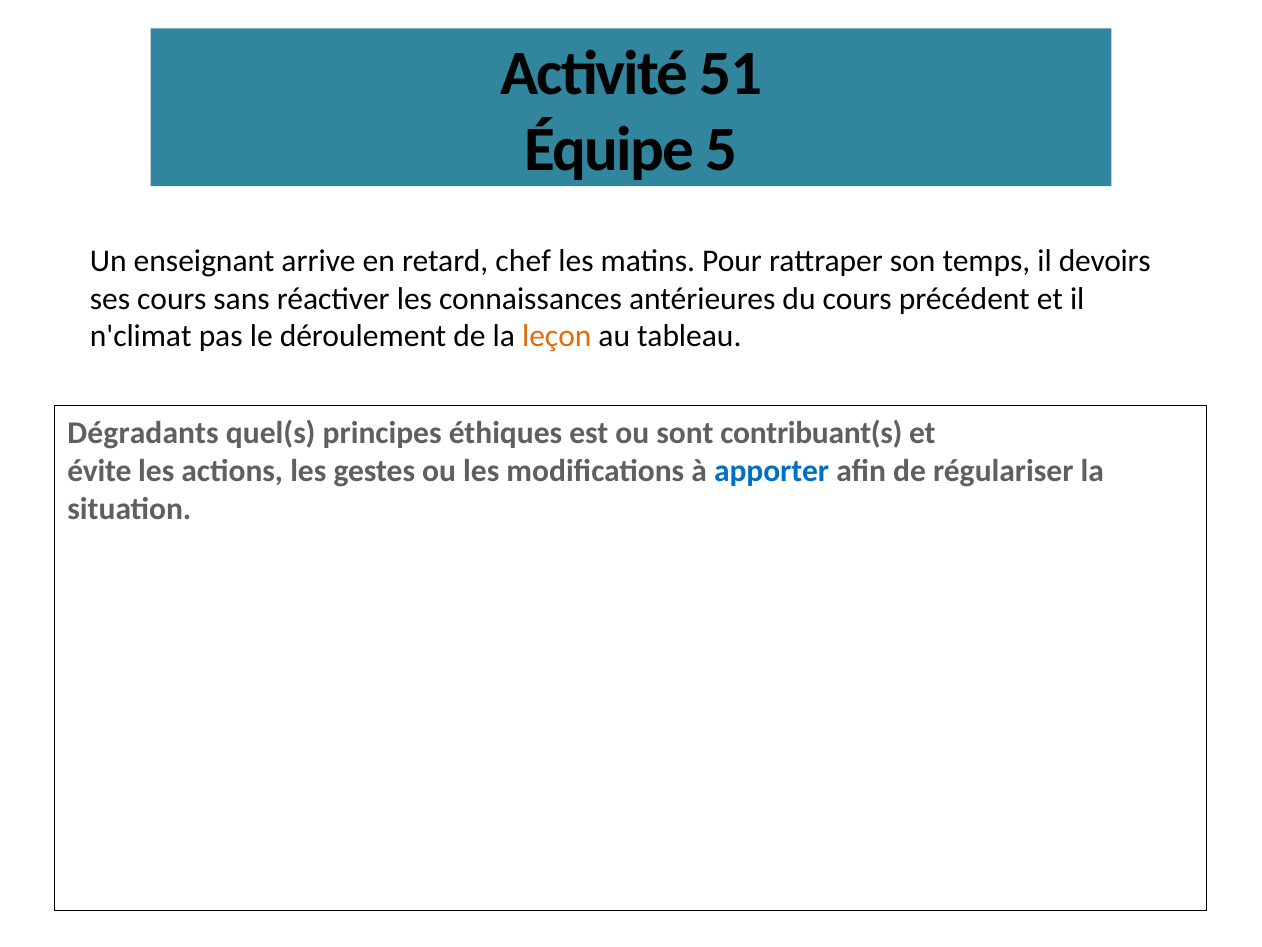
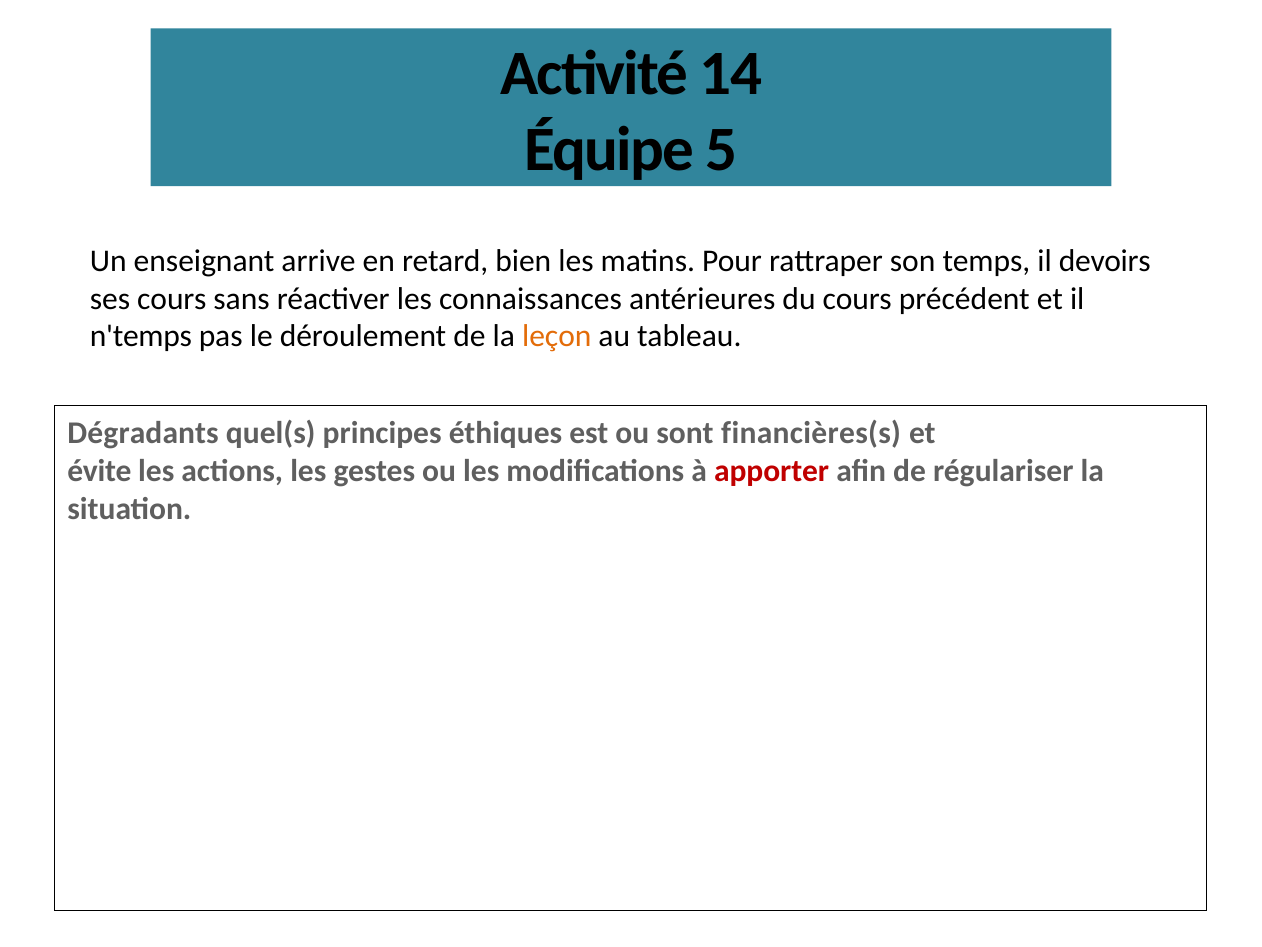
51: 51 -> 14 (731, 74)
chef: chef -> bien (523, 261)
n'climat: n'climat -> n'temps (141, 336)
contribuant(s: contribuant(s -> financières(s (811, 433)
apporter colour: blue -> red (772, 471)
